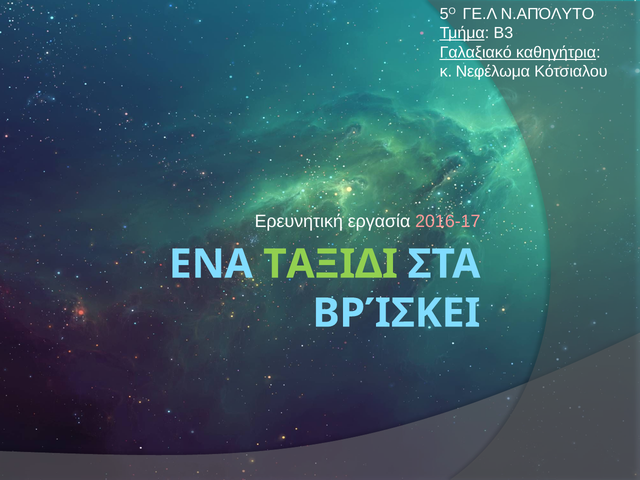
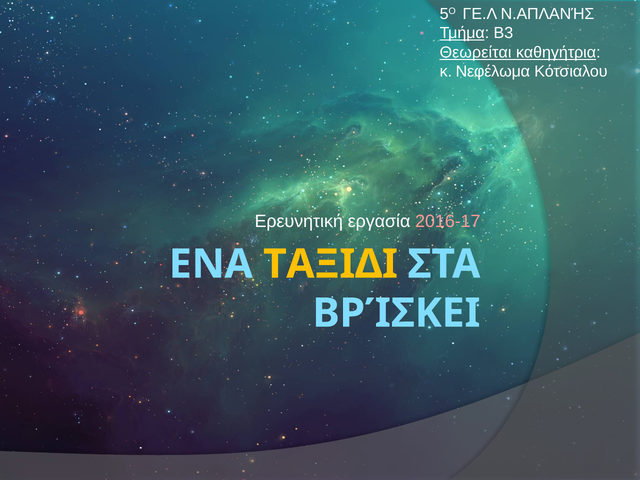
Ν.ΑΠΌΛΥΤΟ: Ν.ΑΠΌΛΥΤΟ -> Ν.ΑΠΛΑΝΉΣ (548, 14)
Γαλαξιακό: Γαλαξιακό -> Θεωρείται (476, 52)
ΤΑΞΙΔΙ colour: light green -> yellow (330, 264)
